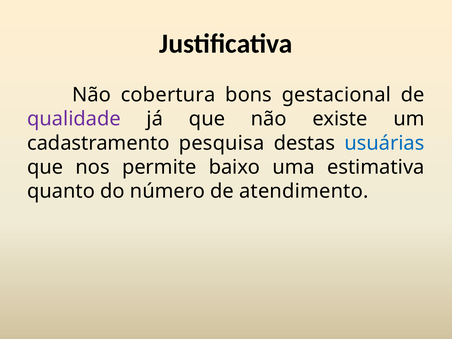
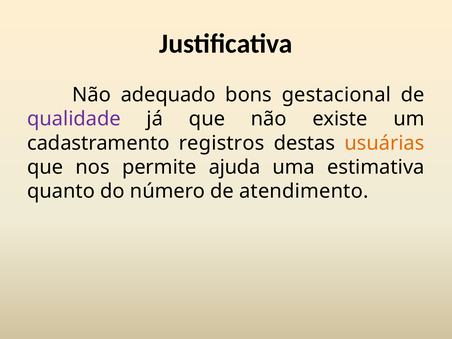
cobertura: cobertura -> adequado (168, 95)
pesquisa: pesquisa -> registros (222, 143)
usuárias colour: blue -> orange (384, 143)
baixo: baixo -> ajuda (235, 167)
